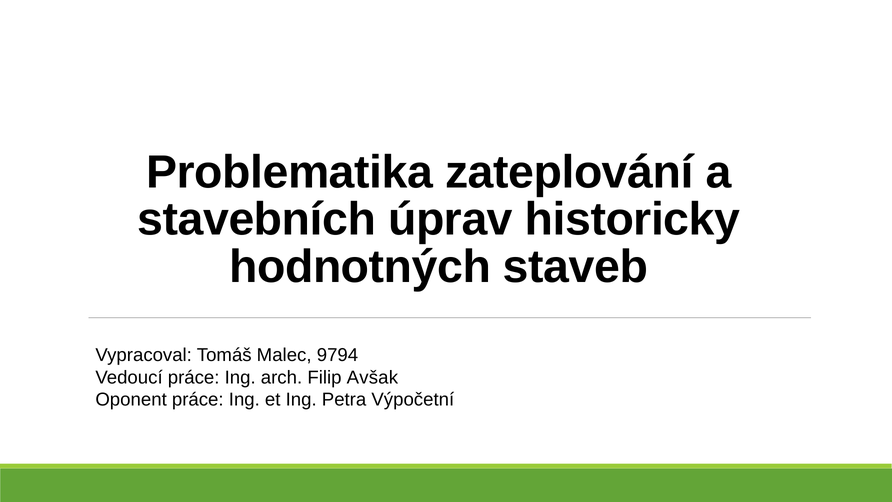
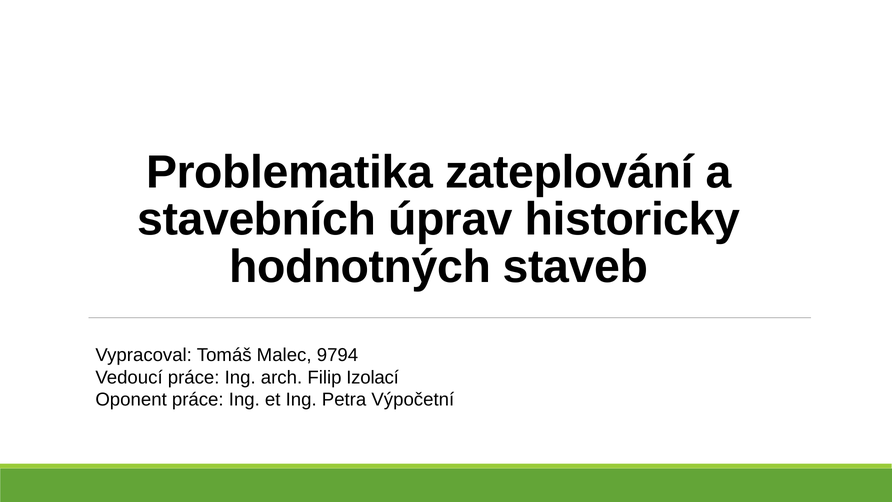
Avšak: Avšak -> Izolací (373, 377)
